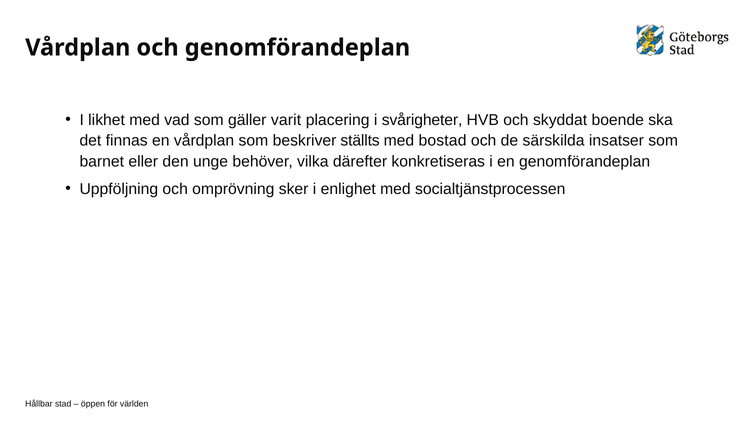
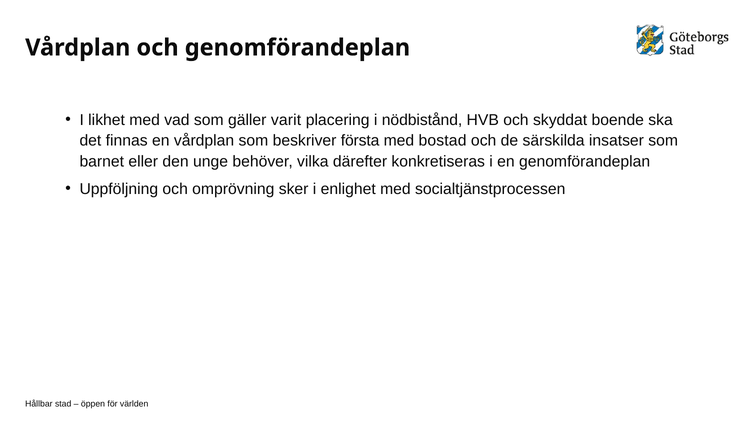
svårigheter: svårigheter -> nödbistånd (422, 120)
ställts: ställts -> första (360, 141)
